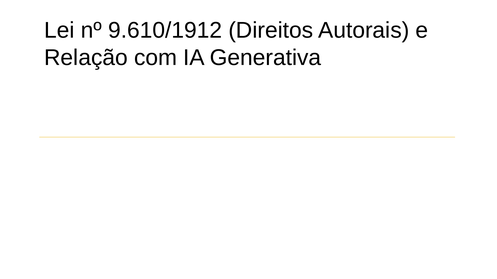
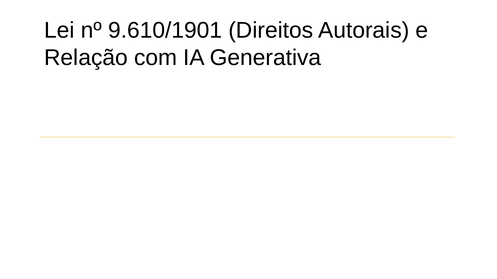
9.610/1912: 9.610/1912 -> 9.610/1901 (165, 30)
